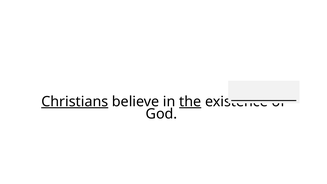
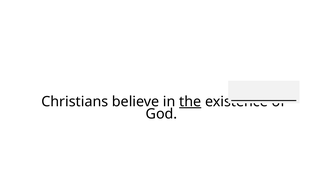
Christians underline: present -> none (75, 102)
